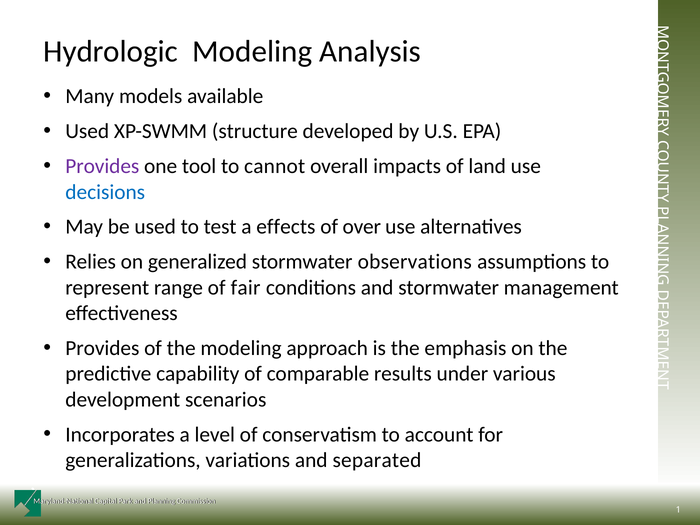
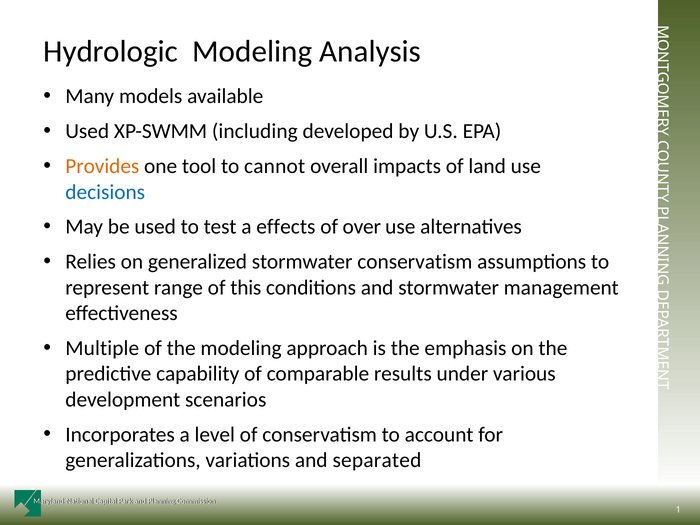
structure: structure -> including (255, 131)
Provides colour: purple -> orange (102, 166)
stormwater observations: observations -> conservatism (415, 262)
fair: fair -> this (246, 288)
Provides: Provides -> Multiple (102, 348)
